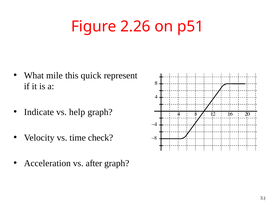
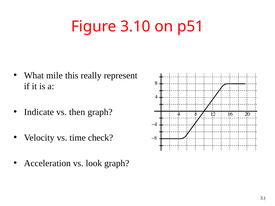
2.26: 2.26 -> 3.10 (135, 27)
quick: quick -> really (91, 75)
help: help -> then (77, 112)
after: after -> look (94, 163)
